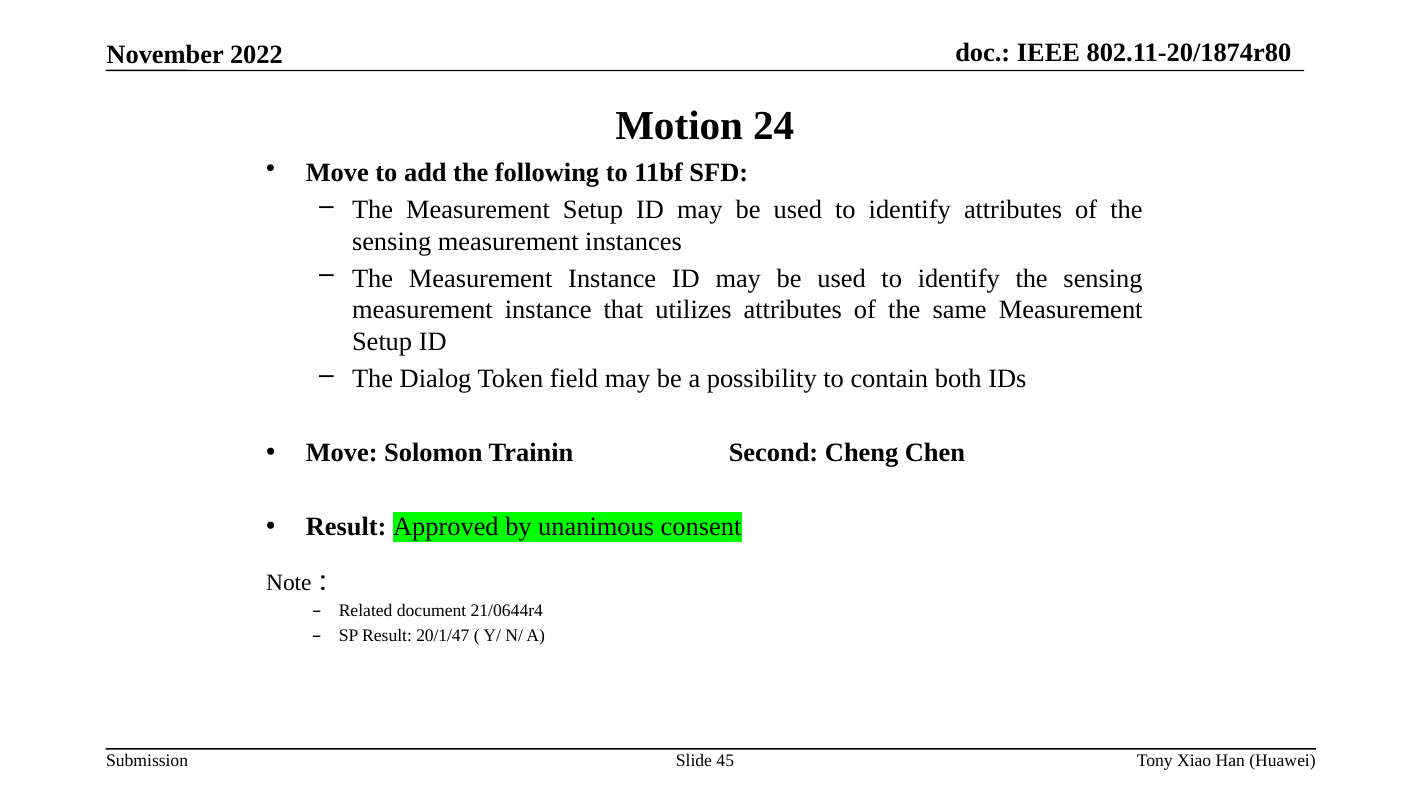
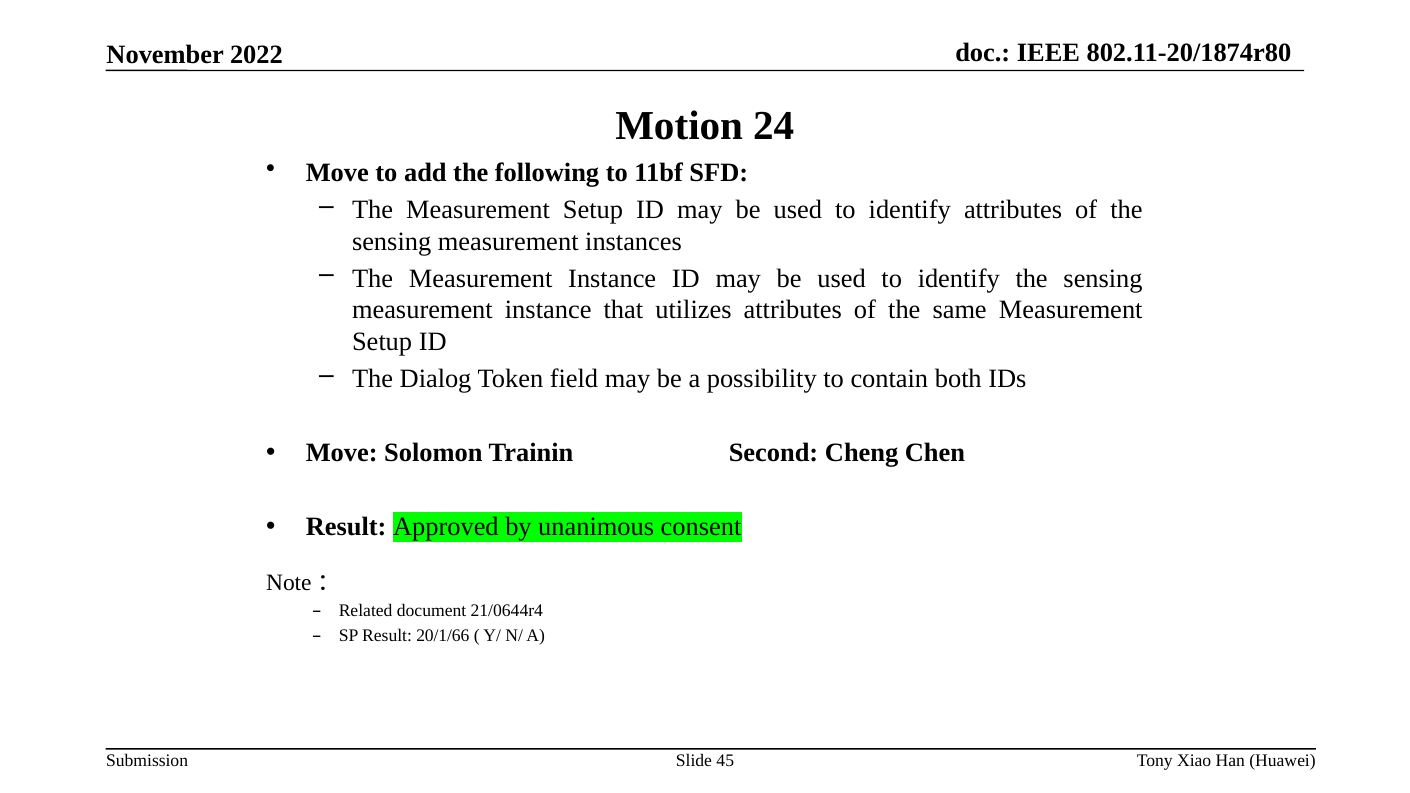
20/1/47: 20/1/47 -> 20/1/66 (443, 636)
